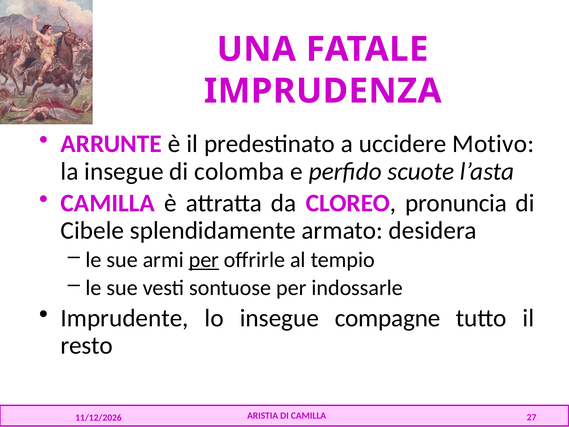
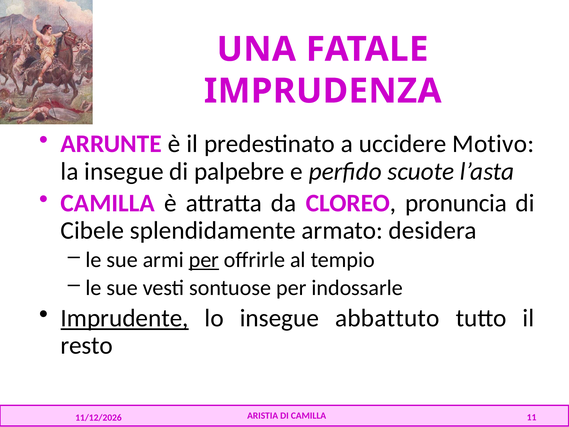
colomba: colomba -> palpebre (239, 171)
Imprudente underline: none -> present (125, 318)
compagne: compagne -> abbattuto (387, 318)
27: 27 -> 11 (532, 417)
